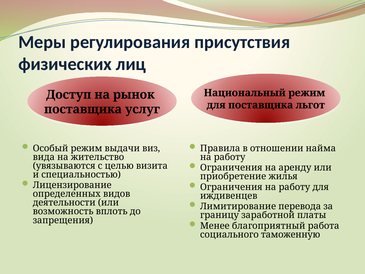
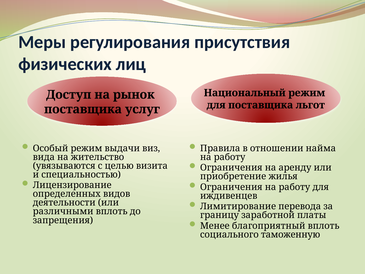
возможность: возможность -> различными (63, 211)
благоприятный работа: работа -> вплоть (324, 226)
